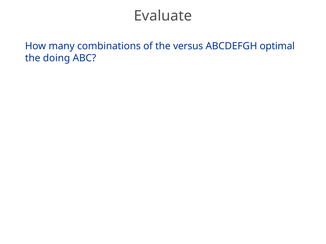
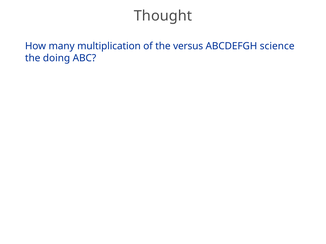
Evaluate: Evaluate -> Thought (163, 16)
combinations: combinations -> multiplication (109, 46)
optimal: optimal -> science (277, 46)
